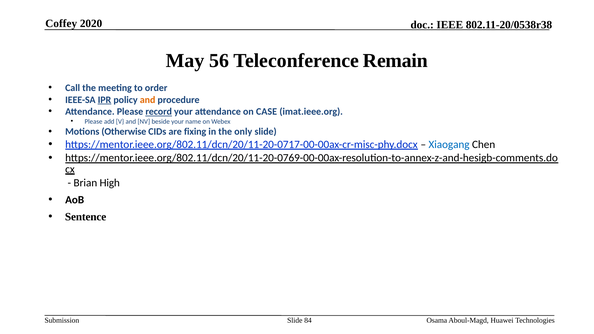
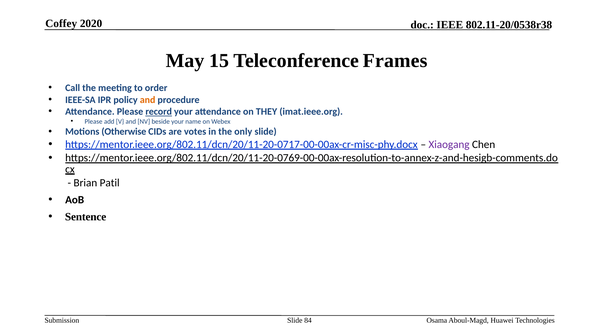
56: 56 -> 15 (219, 61)
Remain: Remain -> Frames (395, 61)
IPR underline: present -> none (104, 100)
CASE: CASE -> THEY (267, 112)
fixing: fixing -> votes (195, 132)
Xiaogang colour: blue -> purple (449, 144)
High: High -> Patil (110, 183)
